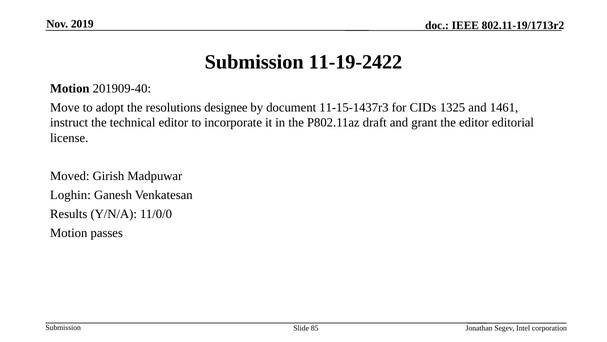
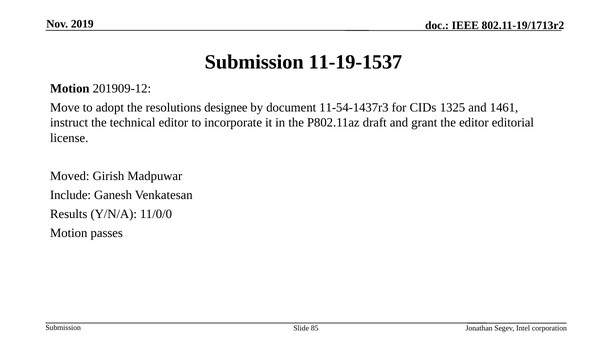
11-19-2422: 11-19-2422 -> 11-19-1537 (355, 62)
201909-40: 201909-40 -> 201909-12 (122, 88)
11-15-1437r3: 11-15-1437r3 -> 11-54-1437r3 (354, 107)
Loghin: Loghin -> Include (71, 195)
